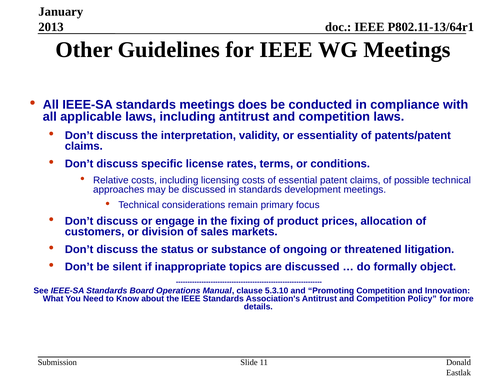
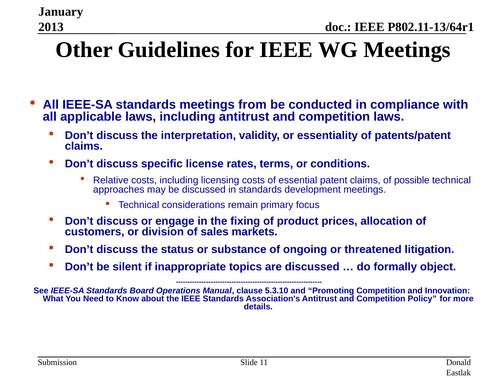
does: does -> from (252, 105)
